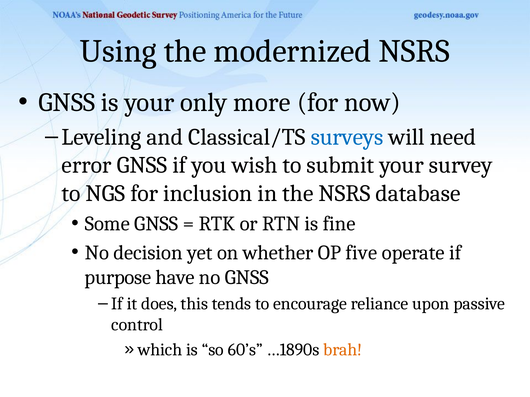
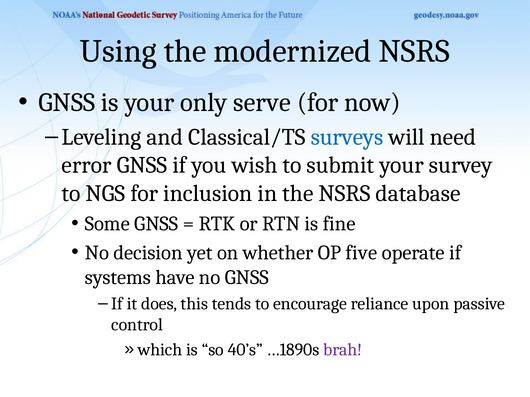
more: more -> serve (262, 103)
purpose: purpose -> systems (118, 278)
60’s: 60’s -> 40’s (245, 350)
brah colour: orange -> purple (343, 350)
